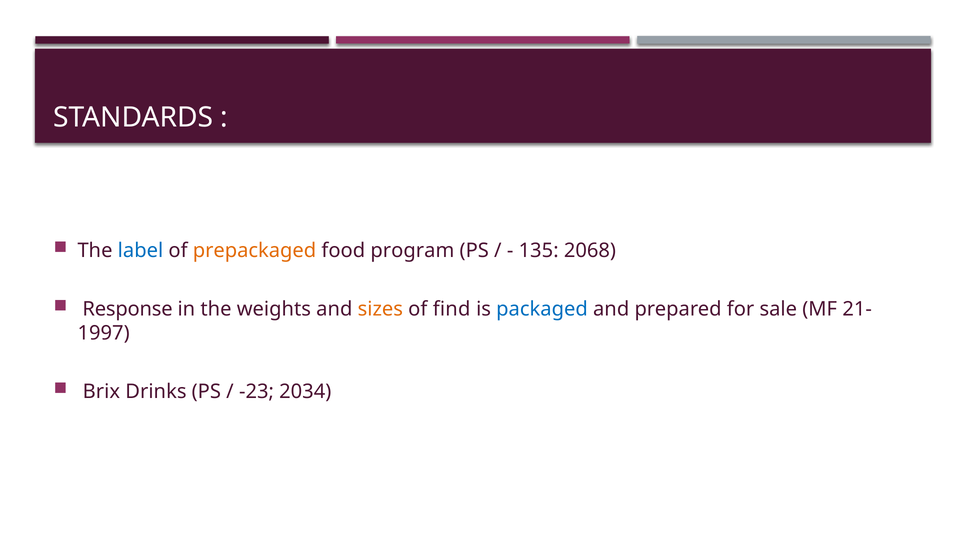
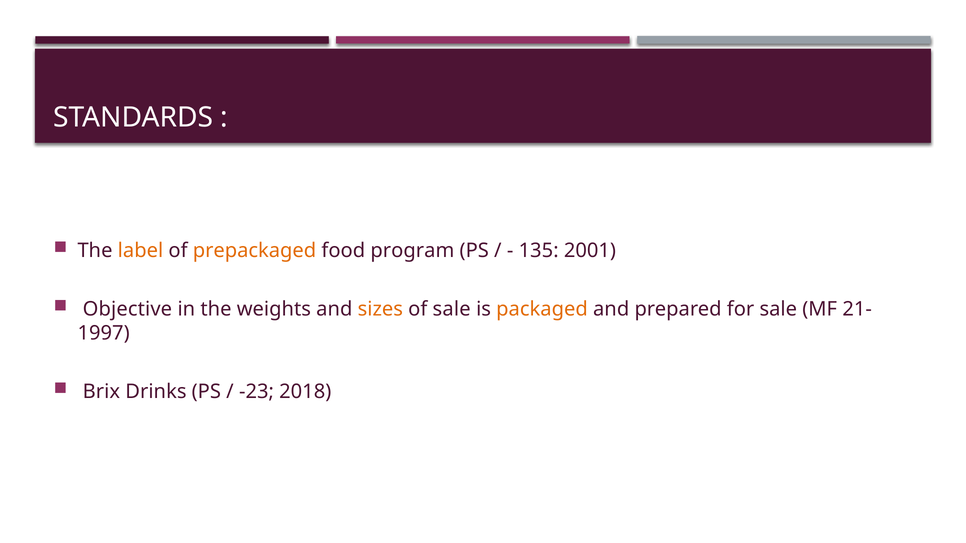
label colour: blue -> orange (140, 251)
2068: 2068 -> 2001 (590, 251)
Response: Response -> Objective (127, 309)
of find: find -> sale (452, 309)
packaged colour: blue -> orange (542, 309)
2034: 2034 -> 2018 (305, 392)
